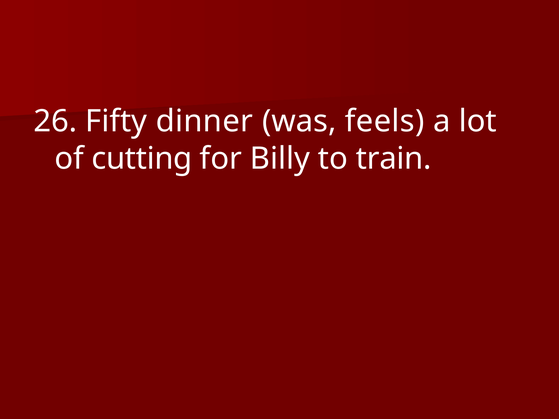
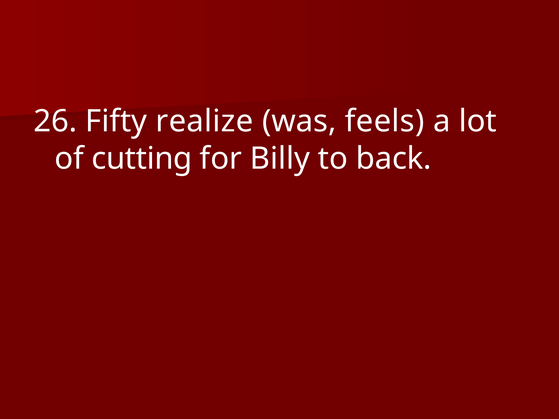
dinner: dinner -> realize (204, 121)
train: train -> back (394, 159)
